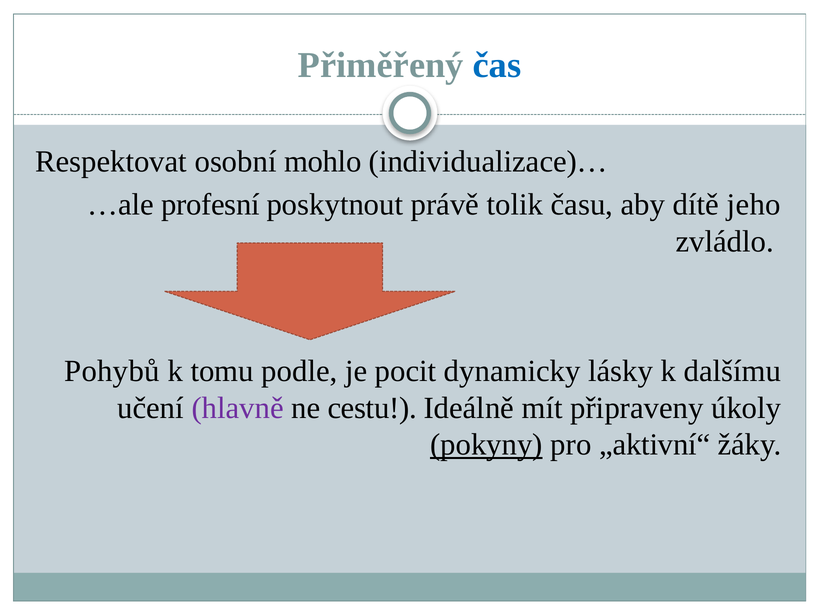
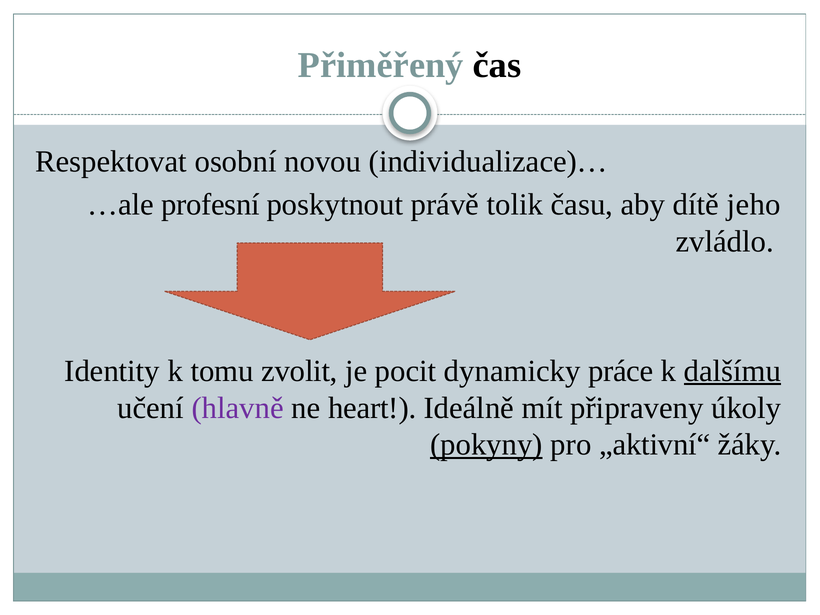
čas colour: blue -> black (497, 65)
mohlo: mohlo -> novou (323, 162)
Pohybů: Pohybů -> Identity (112, 371)
podle: podle -> zvolit (300, 371)
lásky: lásky -> práce (621, 371)
dalšímu underline: none -> present (732, 371)
cestu: cestu -> heart (372, 408)
